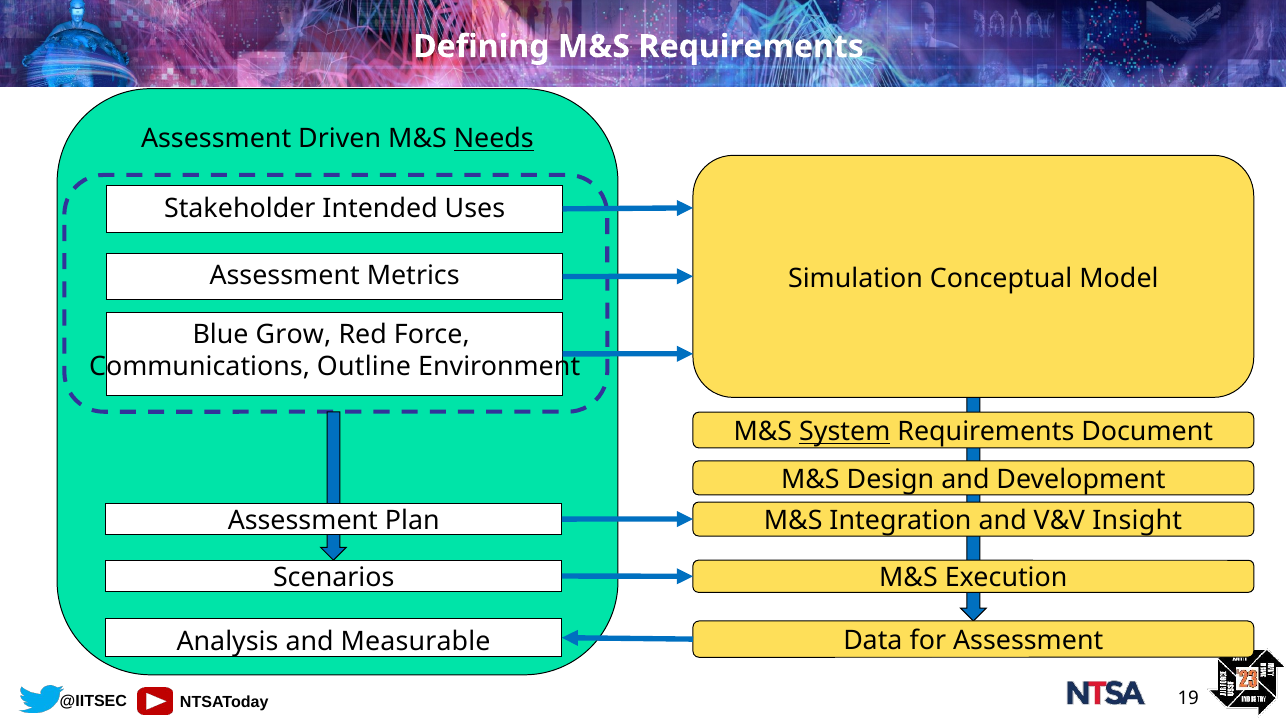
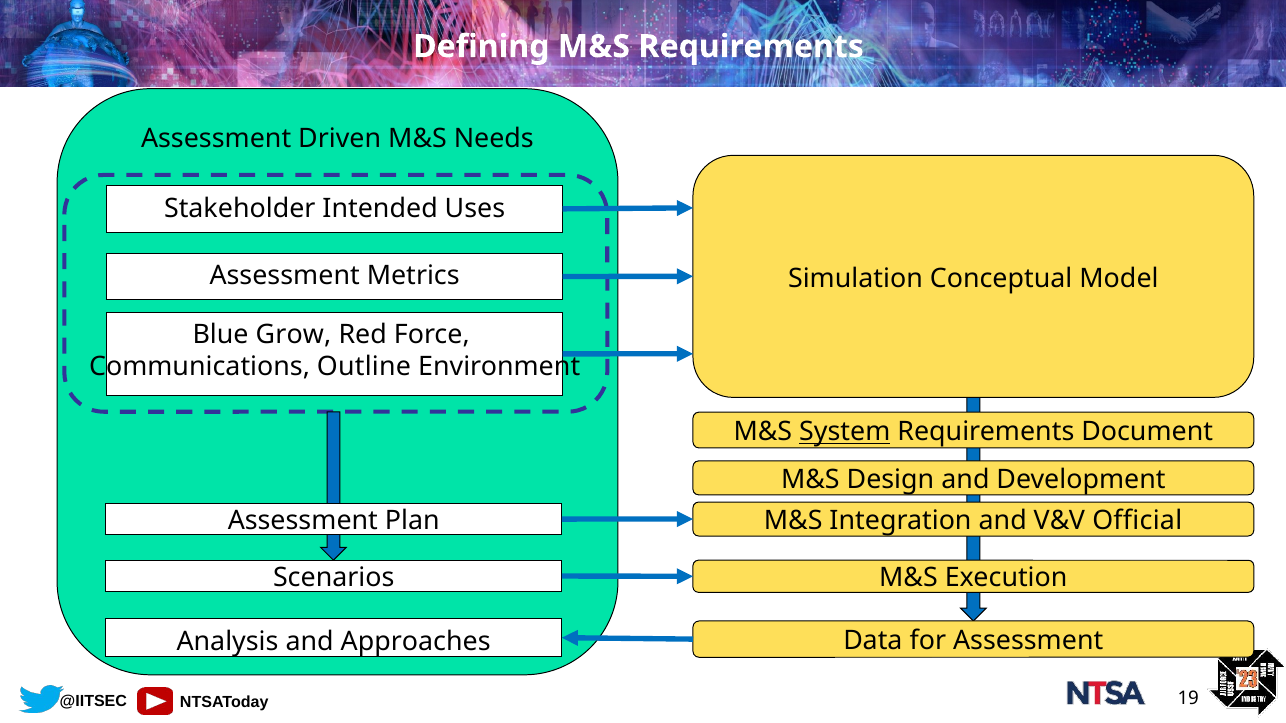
Needs underline: present -> none (494, 139)
Insight: Insight -> Official (1137, 521)
Measurable: Measurable -> Approaches (416, 642)
